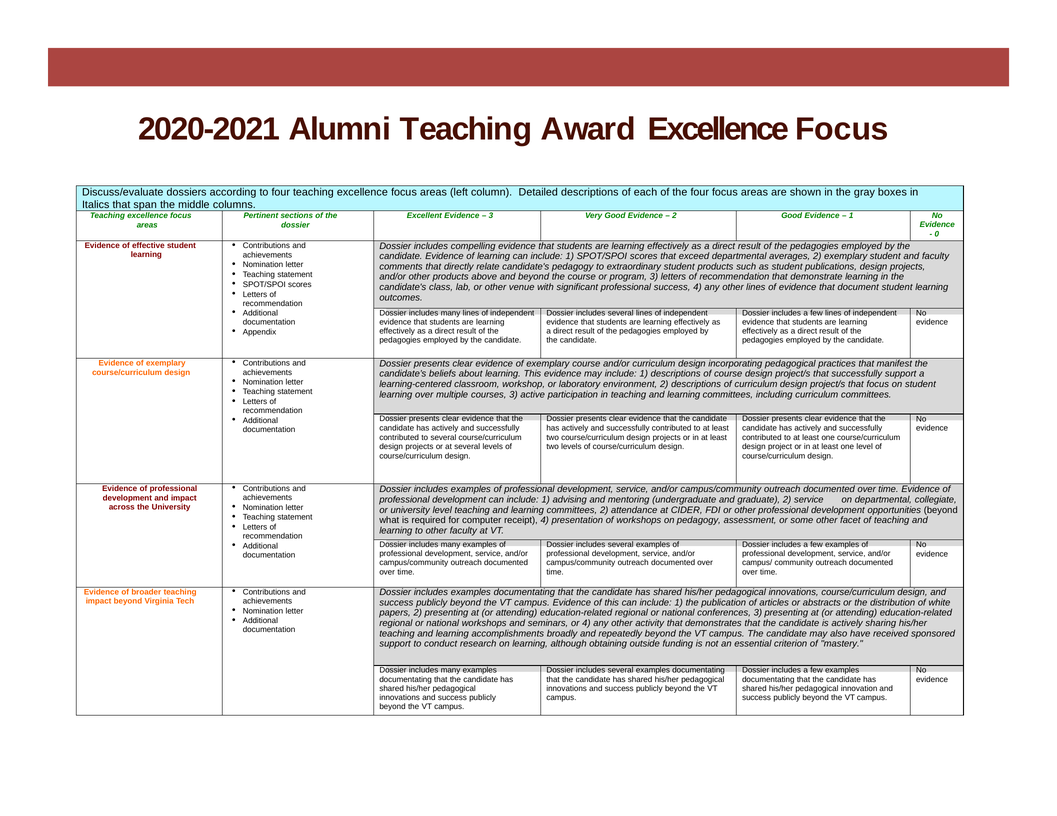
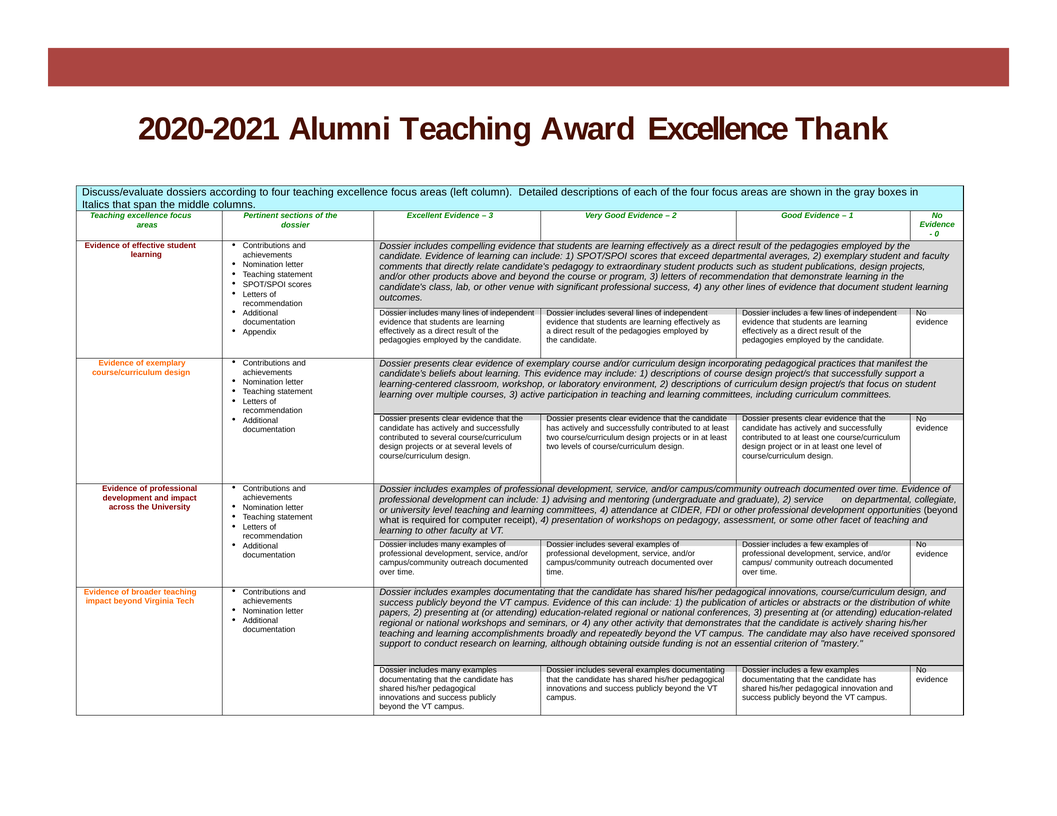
Award Excellence Focus: Focus -> Thank (842, 129)
committees 2: 2 -> 4 (604, 510)
